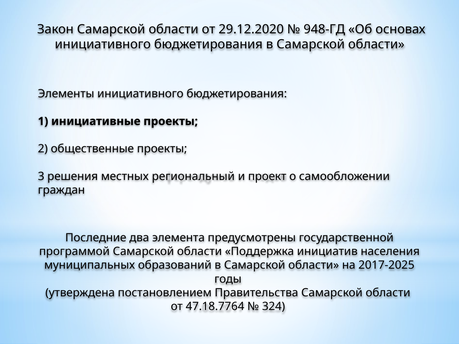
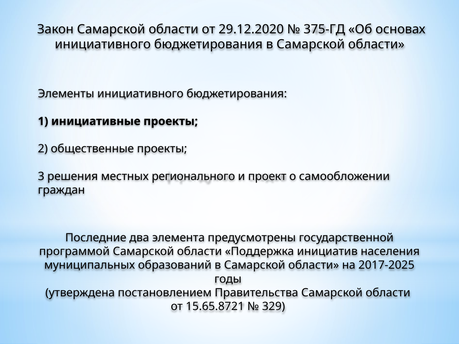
948-ГД: 948-ГД -> 375-ГД (324, 29)
региональный: региональный -> регионального (193, 176)
47.18.7764: 47.18.7764 -> 15.65.8721 (215, 307)
324: 324 -> 329 (274, 307)
